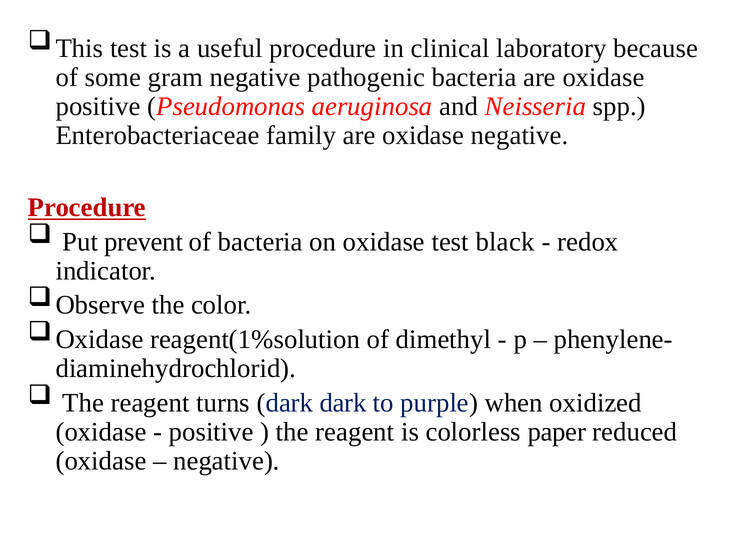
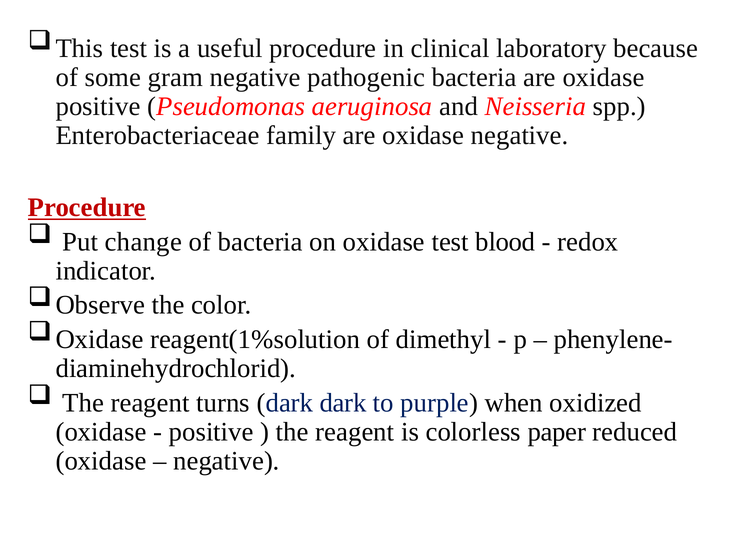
prevent: prevent -> change (143, 242)
black: black -> blood (505, 242)
